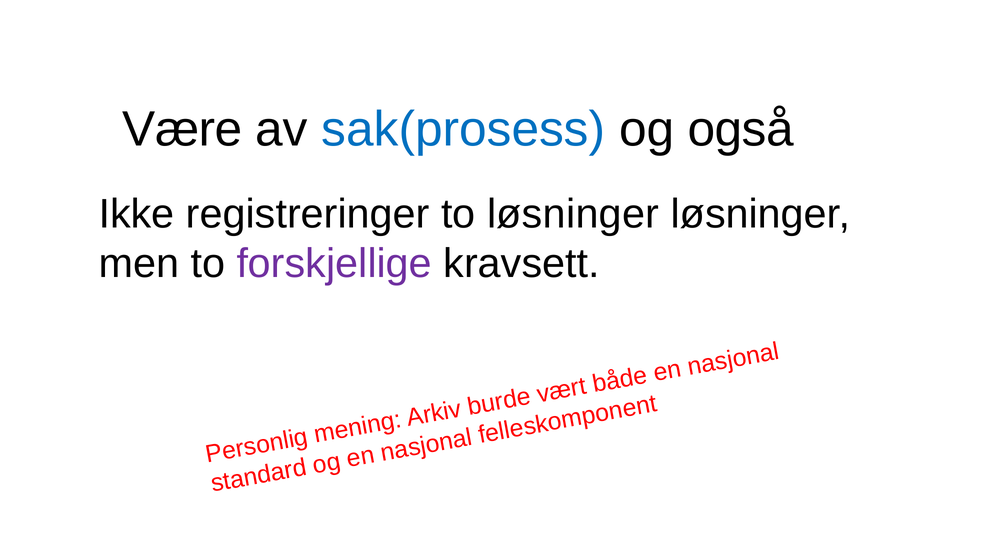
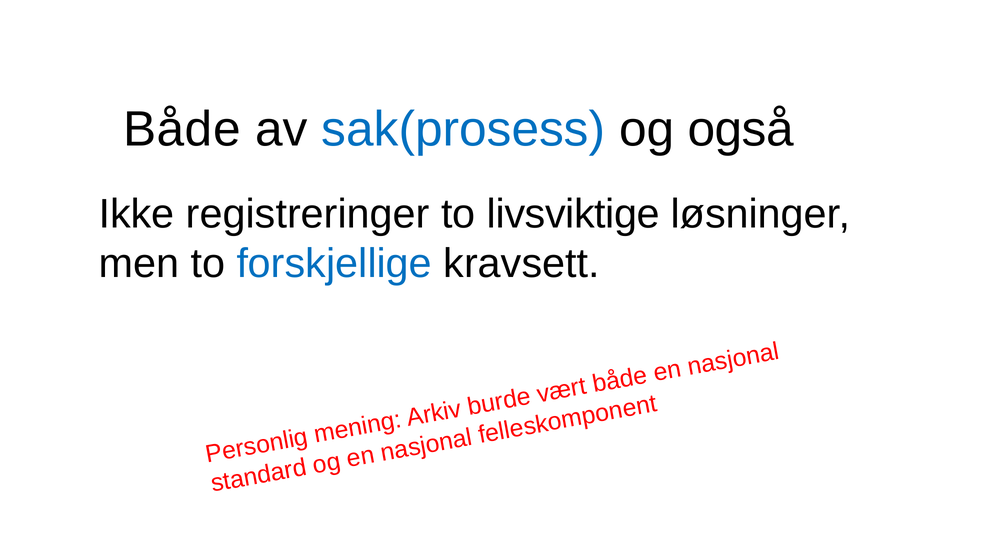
Være: Være -> Både (182, 130)
to løsninger: løsninger -> livsviktige (573, 214)
forskjellige colour: purple -> blue (334, 264)
